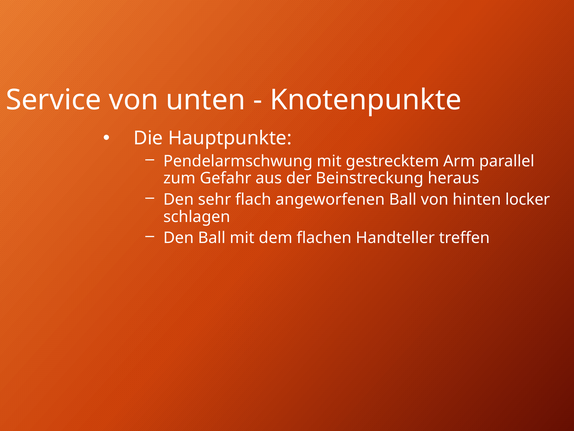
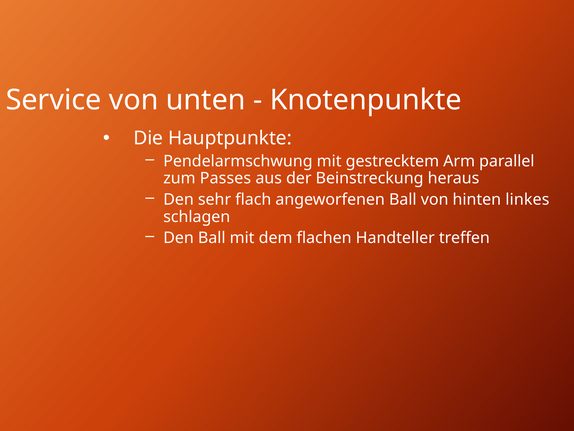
Gefahr: Gefahr -> Passes (225, 178)
locker: locker -> linkes (527, 199)
